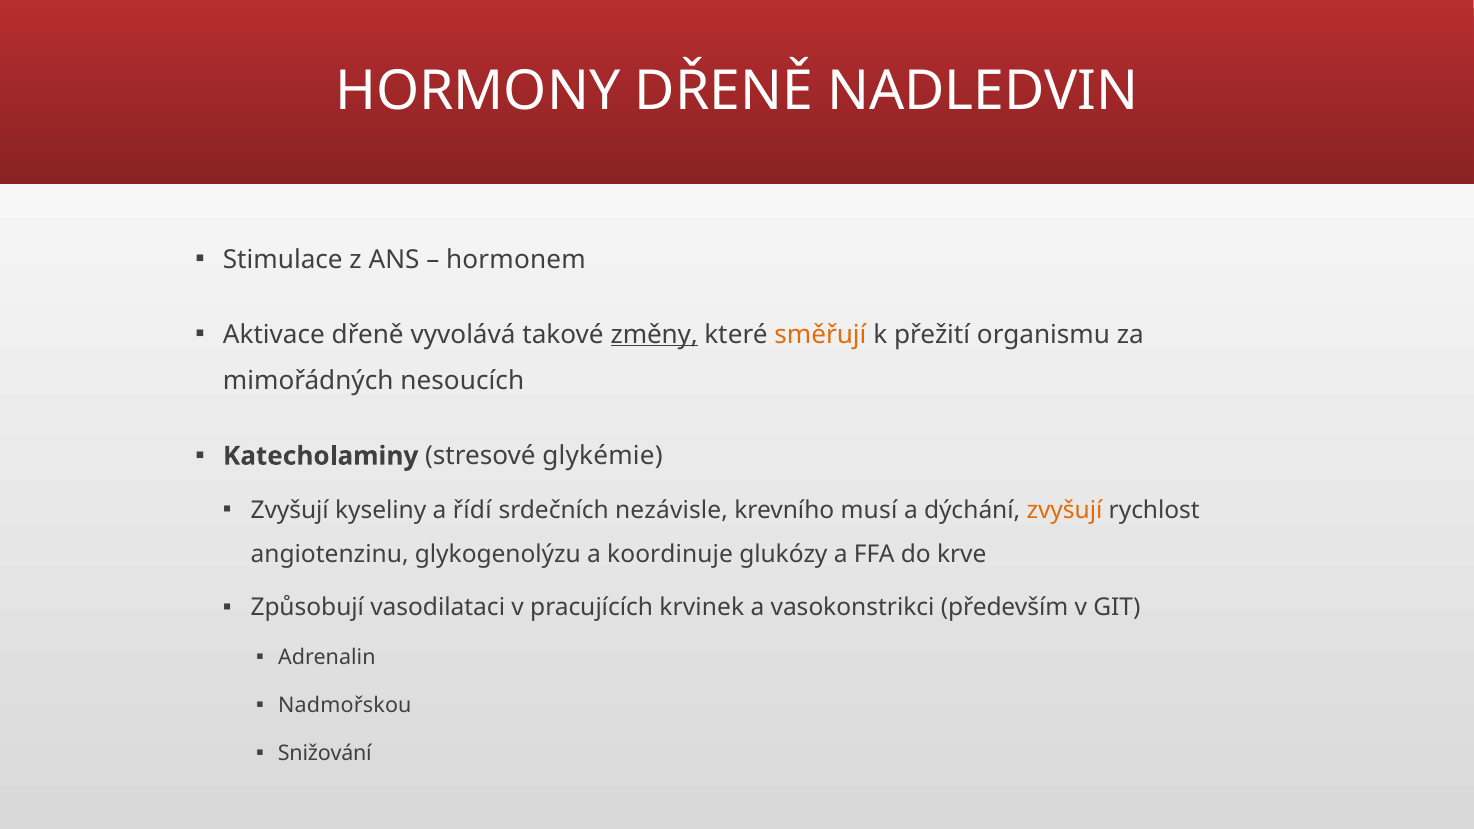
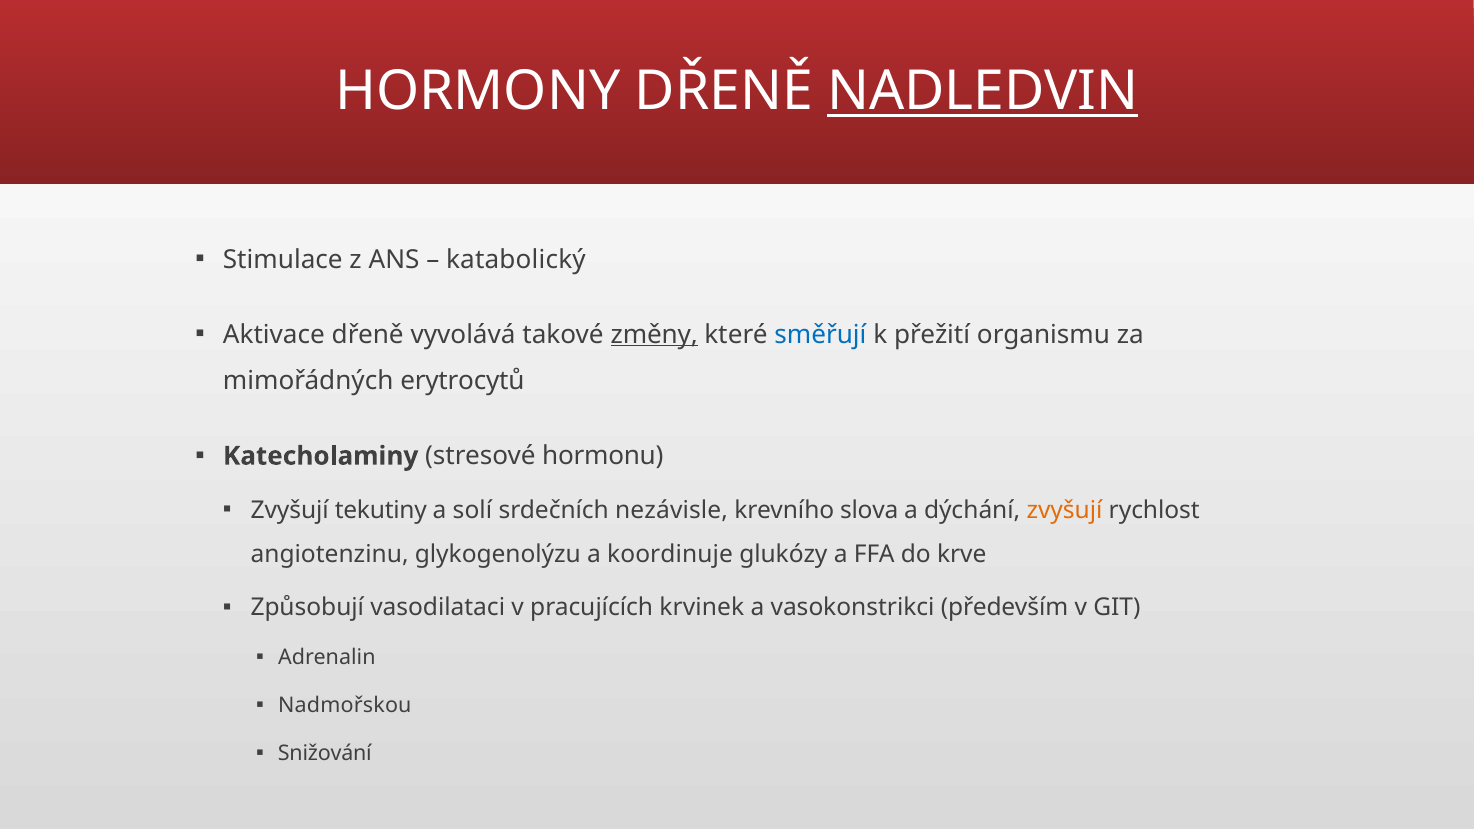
NADLEDVIN underline: none -> present (983, 92)
hormonem: hormonem -> katabolický (516, 260)
směřují colour: orange -> blue (820, 334)
nesoucích: nesoucích -> erytrocytů (462, 381)
glykémie: glykémie -> hormonu (603, 456)
kyseliny: kyseliny -> tekutiny (381, 510)
řídí: řídí -> solí (472, 510)
musí: musí -> slova (869, 510)
